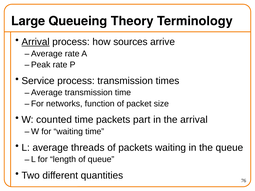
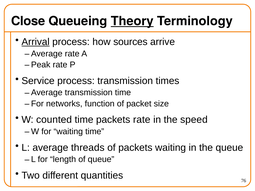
Large: Large -> Close (28, 21)
Theory underline: none -> present (132, 21)
packets part: part -> rate (142, 120)
the arrival: arrival -> speed (194, 120)
